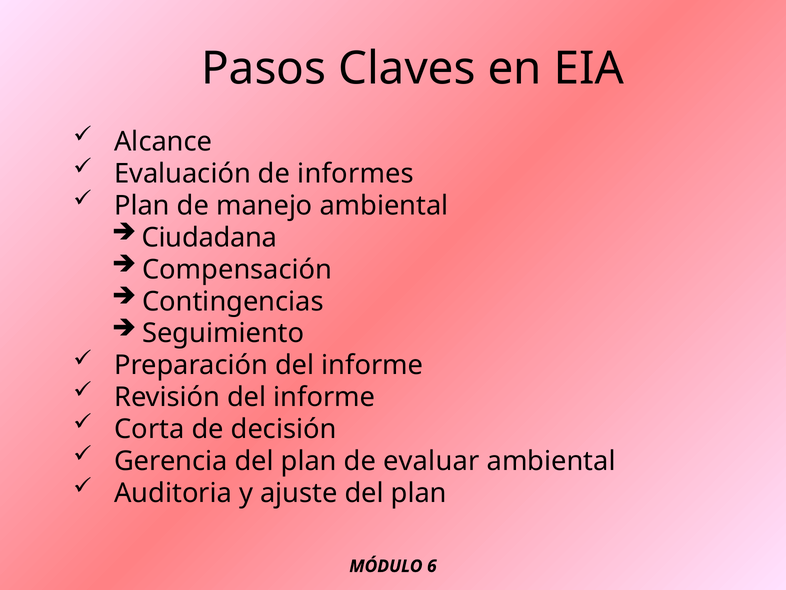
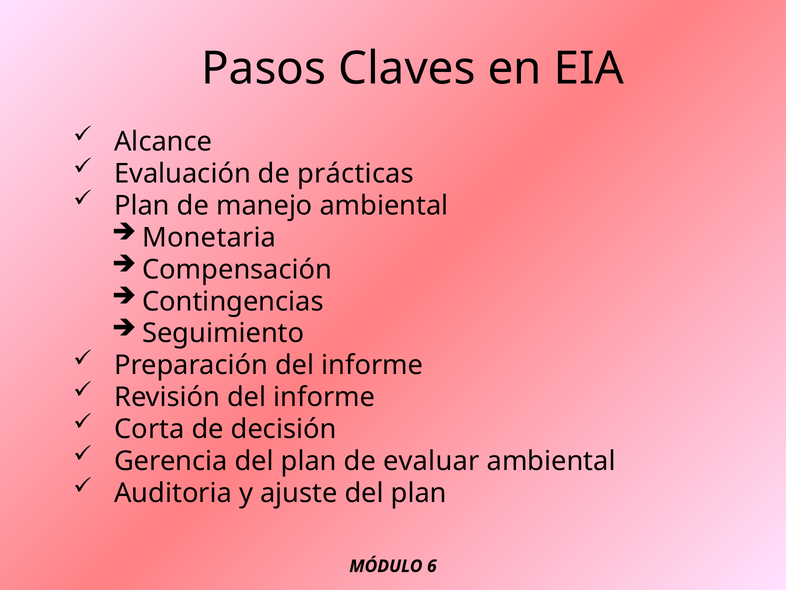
informes: informes -> prácticas (356, 174)
Ciudadana: Ciudadana -> Monetaria (209, 237)
